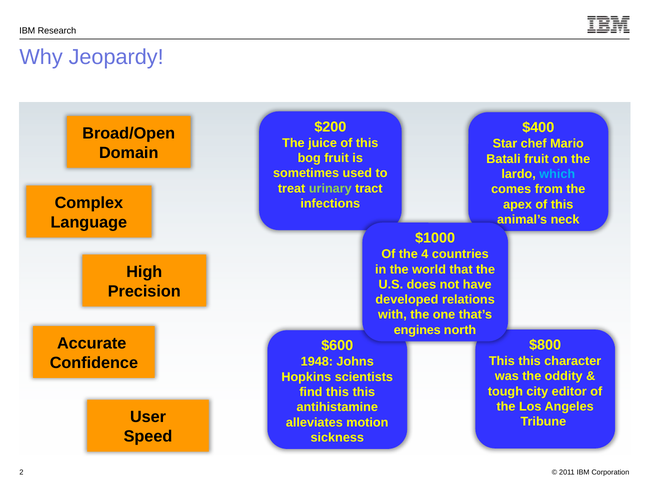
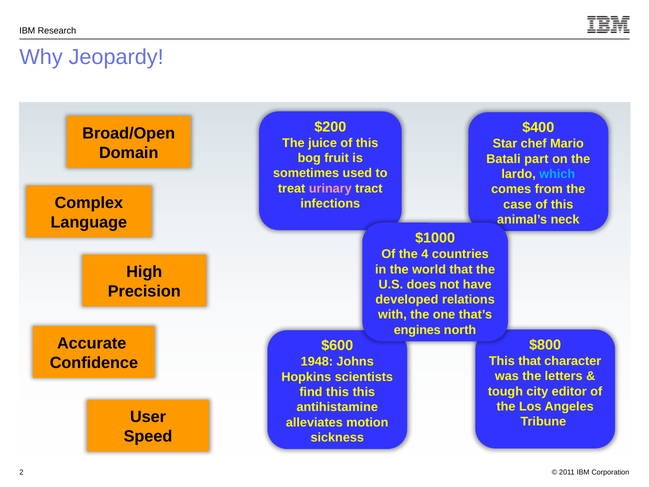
Batali fruit: fruit -> part (536, 159)
urinary colour: light green -> pink (330, 188)
apex: apex -> case (517, 204)
this: this -> that (530, 361)
oddity: oddity -> letters (564, 376)
